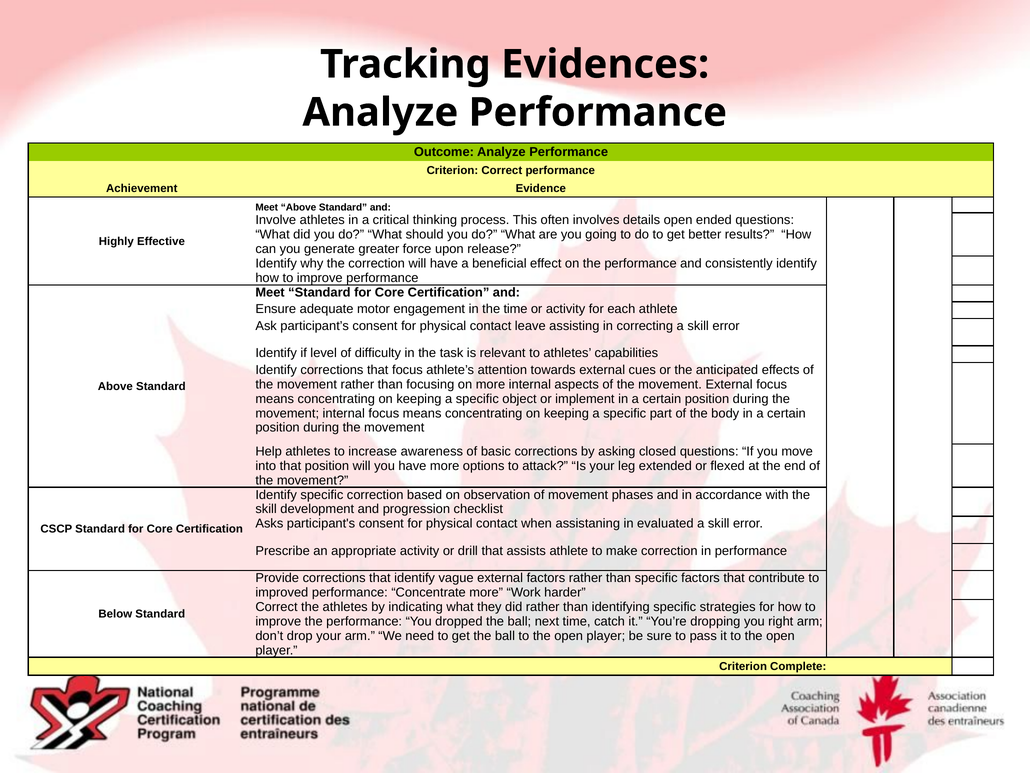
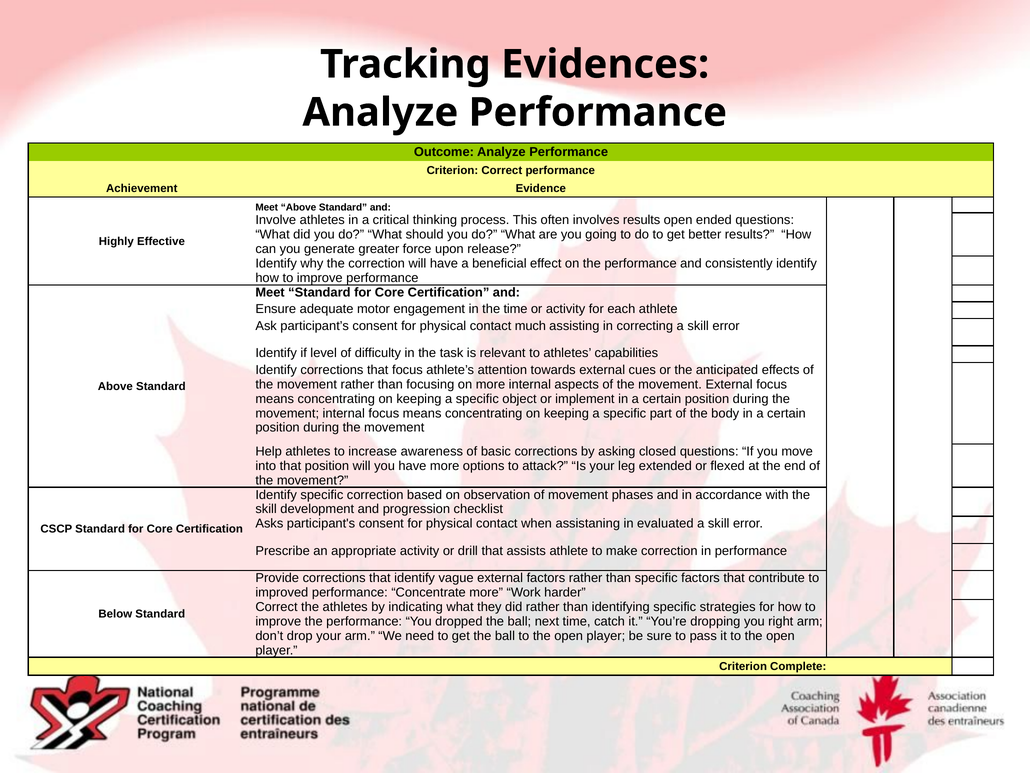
involves details: details -> results (642, 220)
leave: leave -> much (530, 326)
